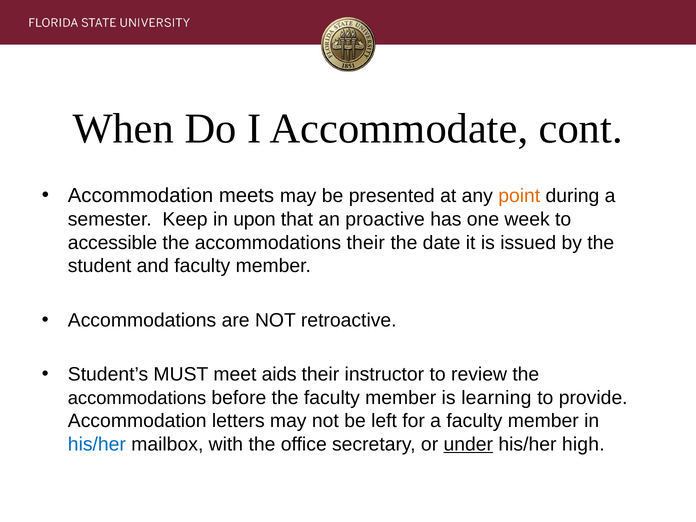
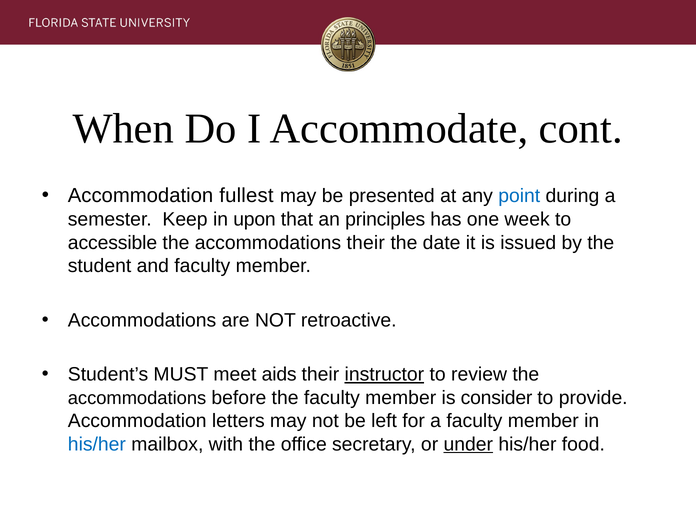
meets: meets -> fullest (246, 196)
point colour: orange -> blue (519, 196)
proactive: proactive -> principles (385, 220)
instructor underline: none -> present (384, 374)
learning: learning -> consider (497, 398)
high: high -> food (583, 444)
